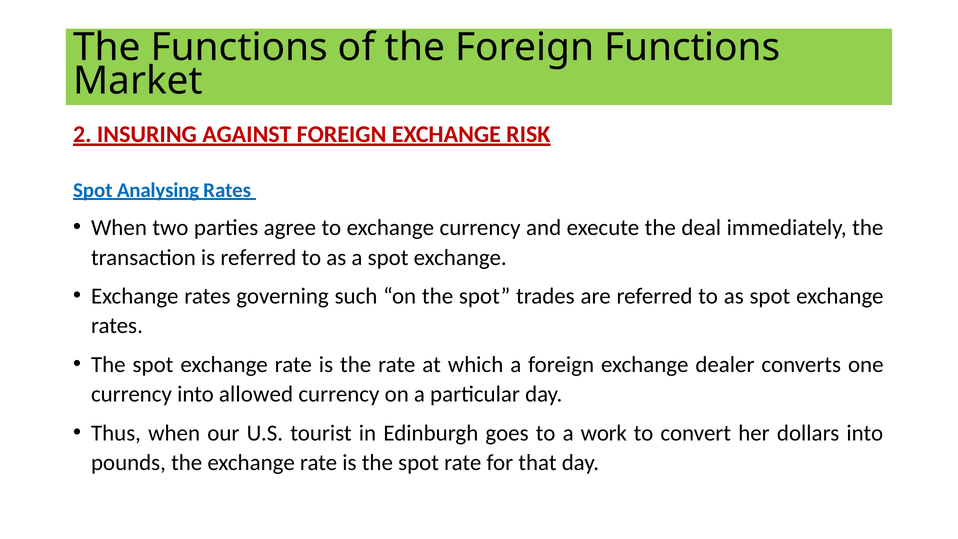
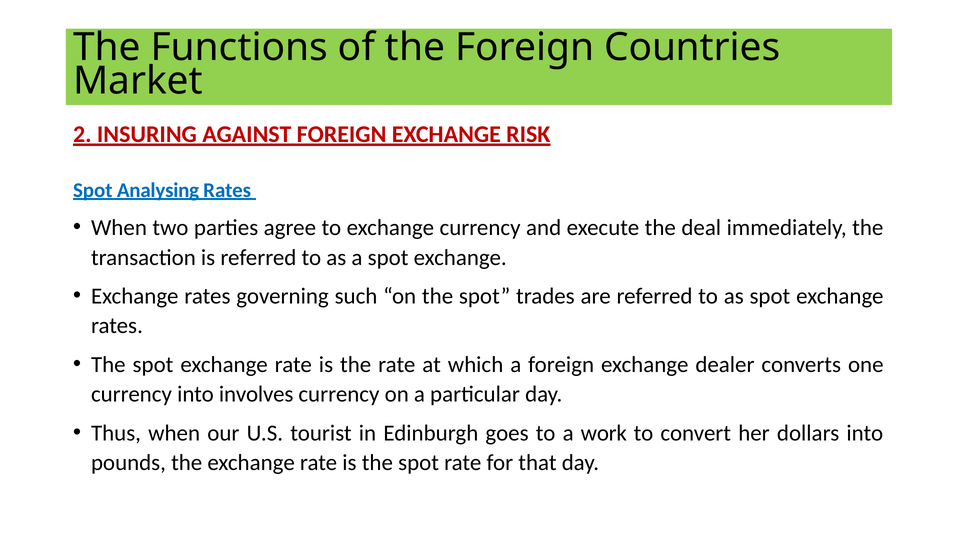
Foreign Functions: Functions -> Countries (692, 47)
allowed: allowed -> involves (256, 394)
